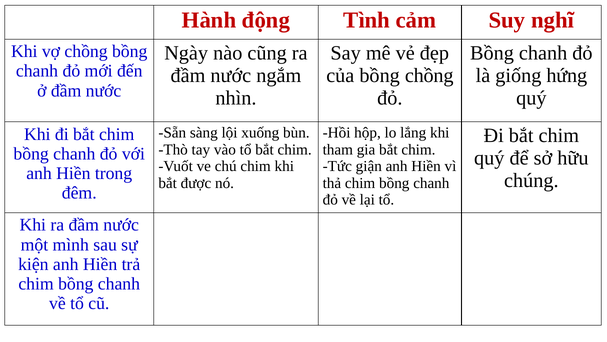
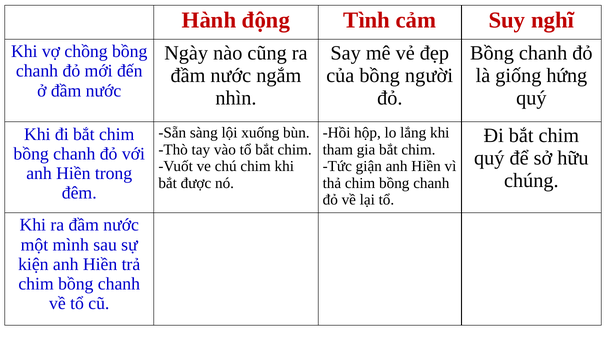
bồng chồng: chồng -> người (429, 75)
